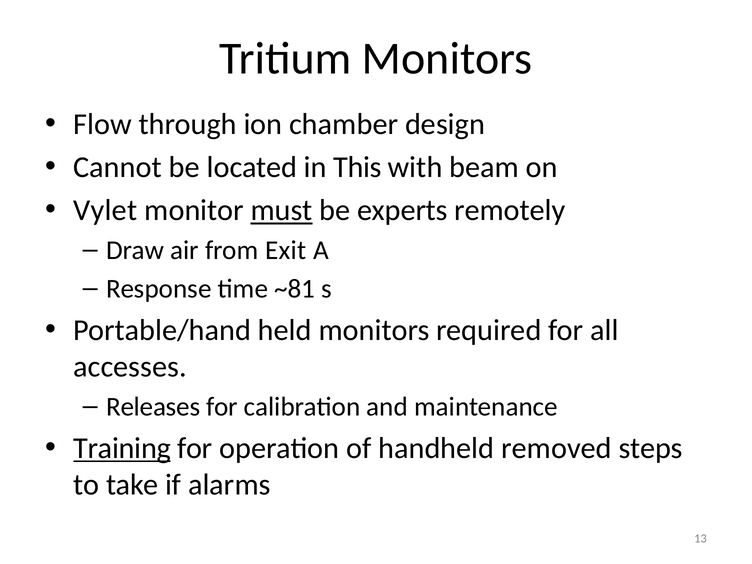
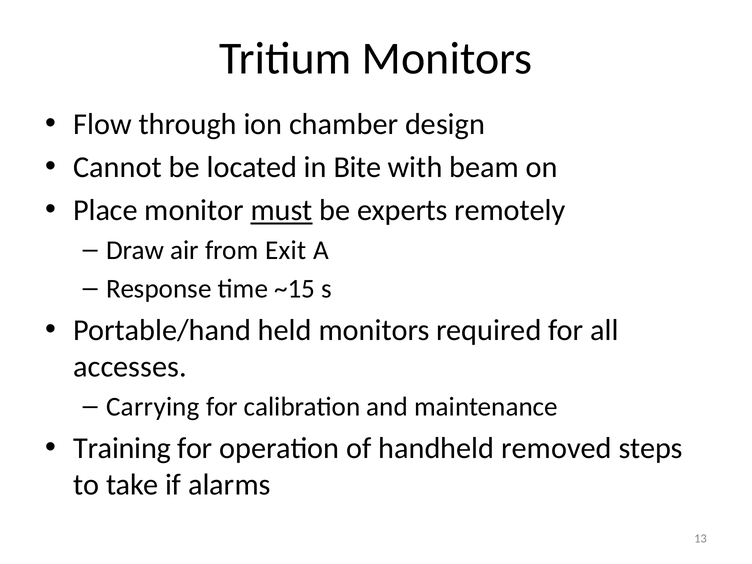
This: This -> Bite (358, 167)
Vylet: Vylet -> Place (105, 210)
~81: ~81 -> ~15 (295, 289)
Releases: Releases -> Carrying (153, 407)
Training underline: present -> none (122, 448)
